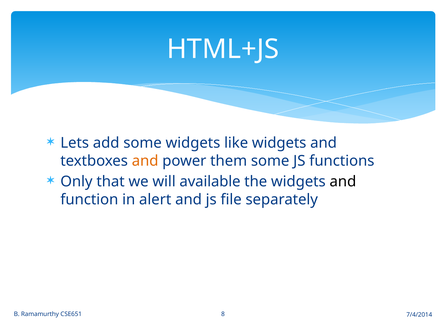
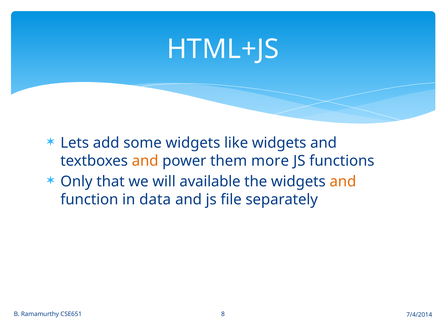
them some: some -> more (270, 161)
and colour: black -> orange (343, 181)
alert: alert -> data (155, 199)
